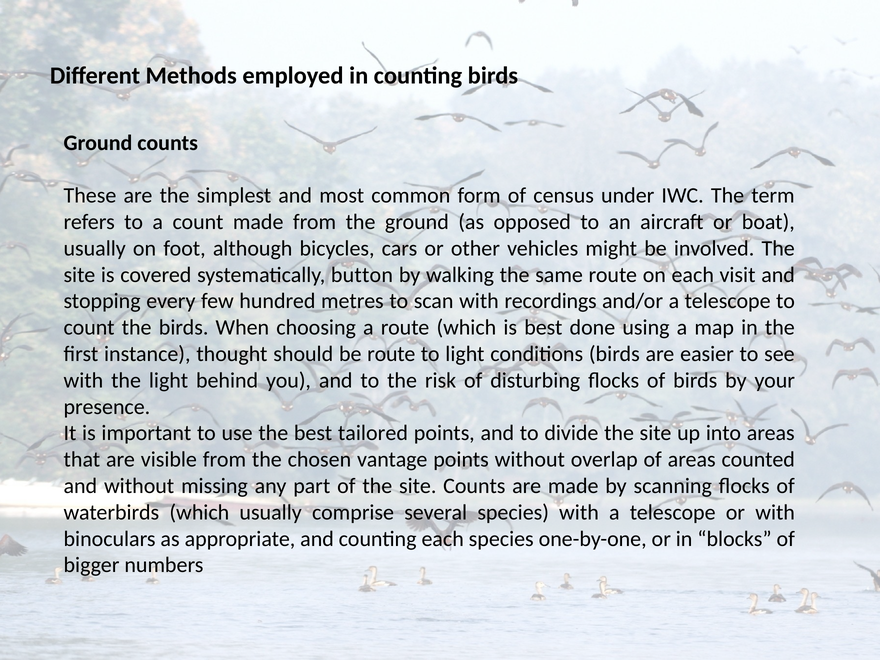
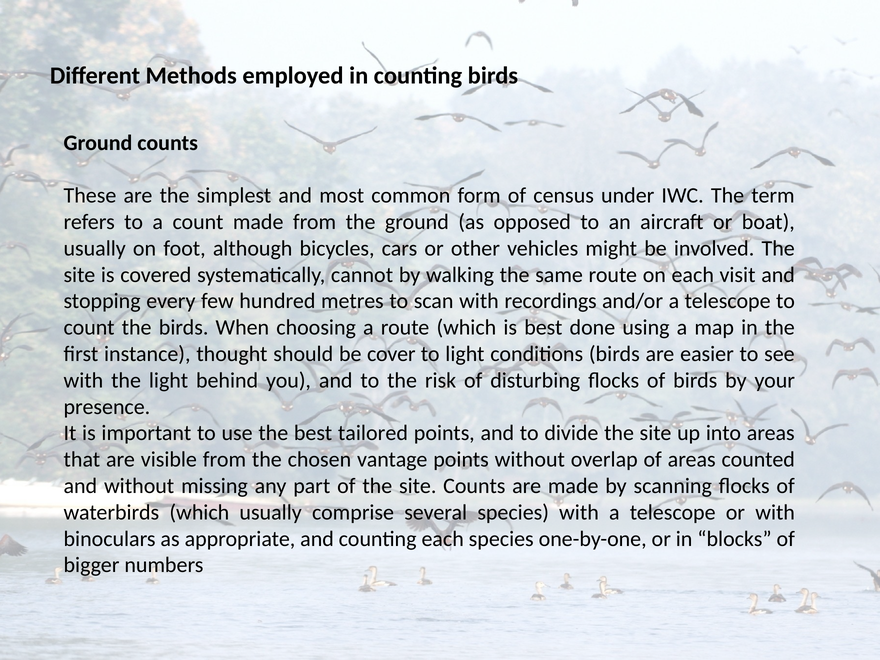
button: button -> cannot (362, 275)
be route: route -> cover (391, 354)
